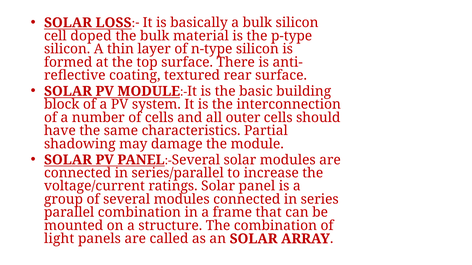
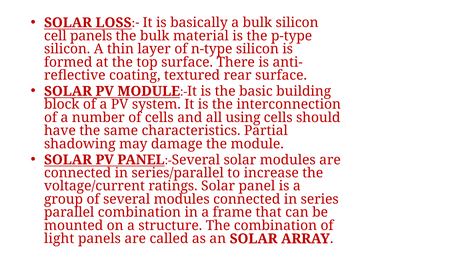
cell doped: doped -> panels (91, 36)
outer: outer -> using (243, 118)
